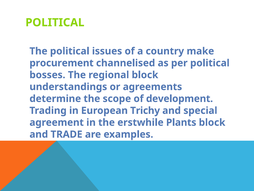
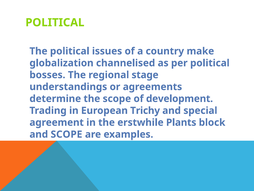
procurement: procurement -> globalization (61, 63)
regional block: block -> stage (145, 75)
and TRADE: TRADE -> SCOPE (66, 134)
